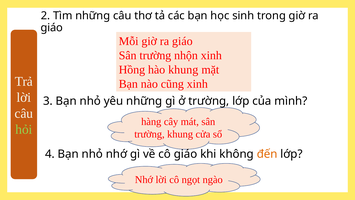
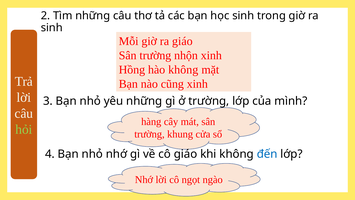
giáo: giáo -> sinh (52, 28)
hào khung: khung -> không (183, 70)
đến colour: orange -> blue (267, 154)
